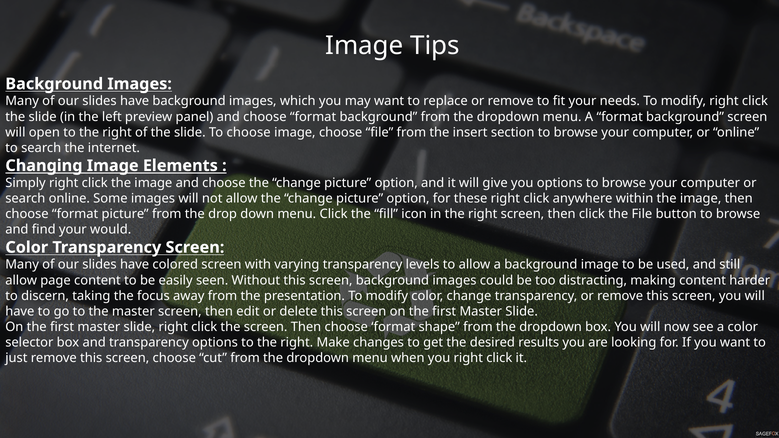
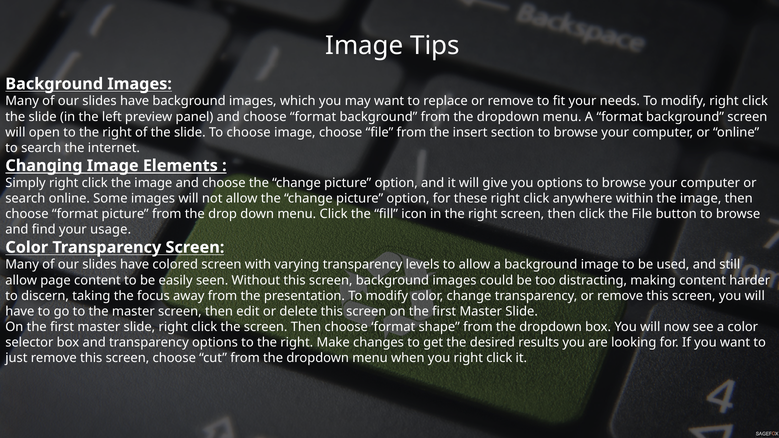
would: would -> usage (111, 230)
